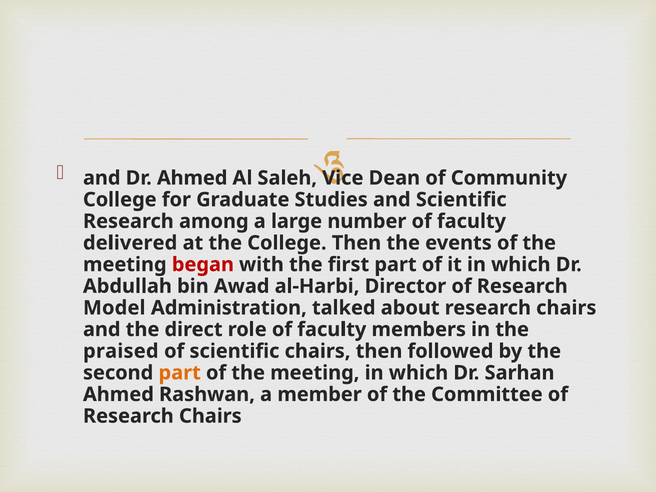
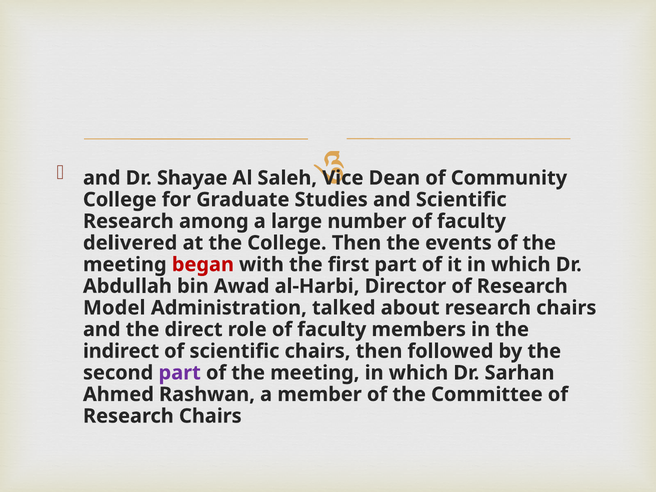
Dr Ahmed: Ahmed -> Shayae (192, 178)
praised: praised -> indirect (121, 351)
part colour: orange -> purple (180, 373)
